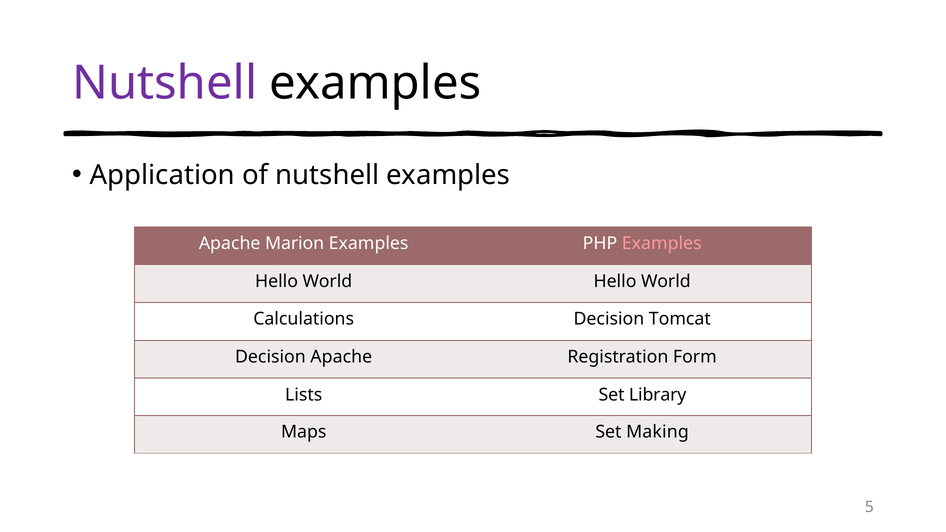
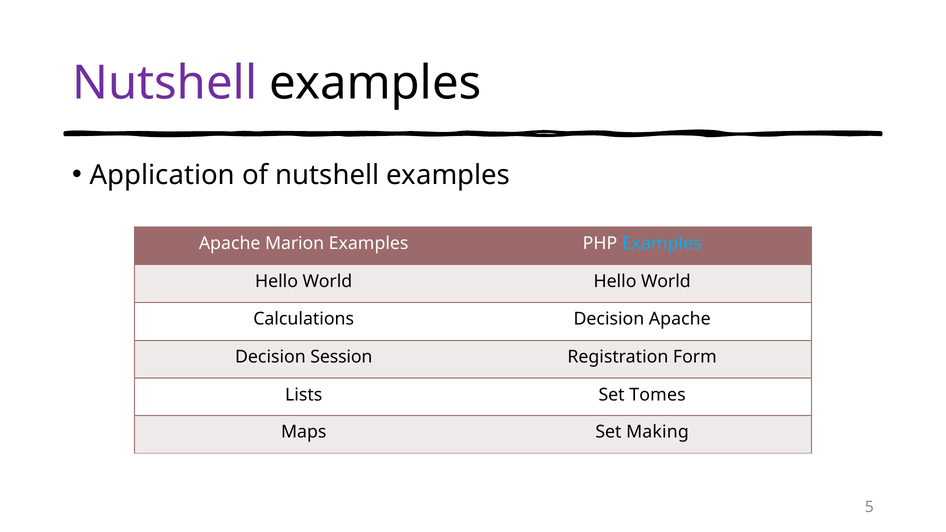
Examples colour: pink -> light blue (662, 244)
Decision Tomcat: Tomcat -> Apache (680, 319)
Decision Apache: Apache -> Session (341, 357)
Library: Library -> Tomes (657, 395)
